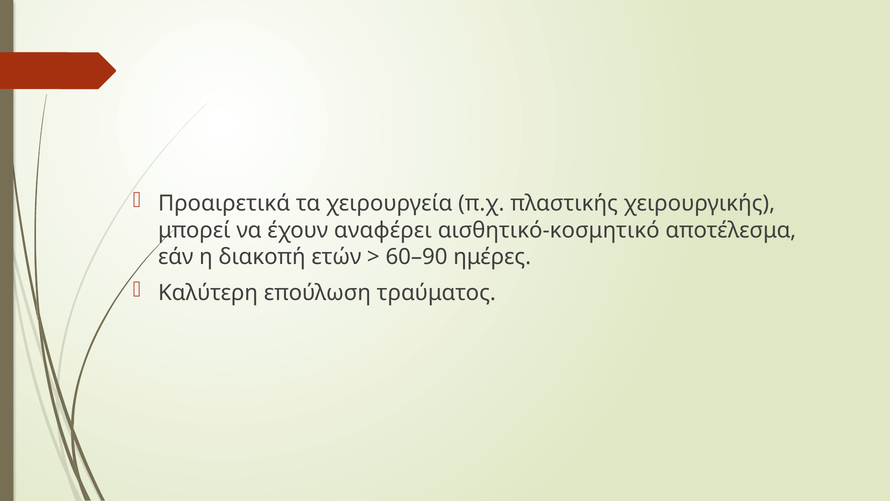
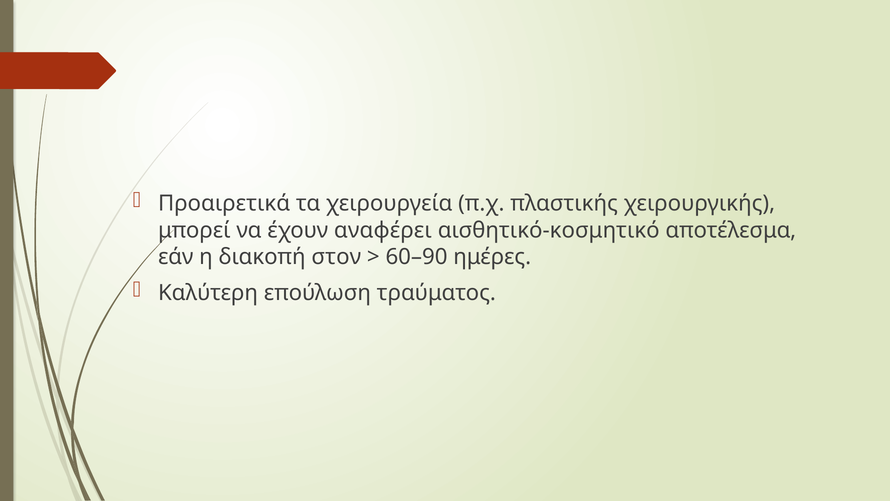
ετών: ετών -> στον (336, 257)
